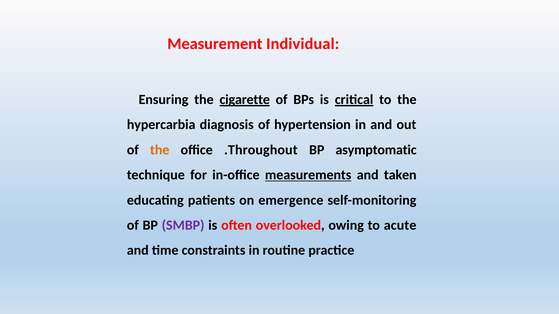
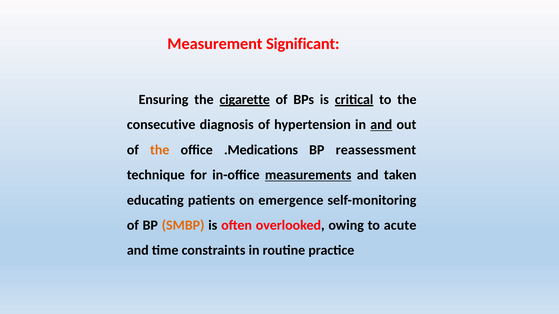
Individual: Individual -> Significant (303, 44)
hypercarbia: hypercarbia -> consecutive (161, 125)
and underline: none -> present (381, 125)
.Throughout: .Throughout -> .Medications (261, 150)
asymptomatic: asymptomatic -> reassessment (376, 150)
SMBP colour: purple -> orange (183, 226)
